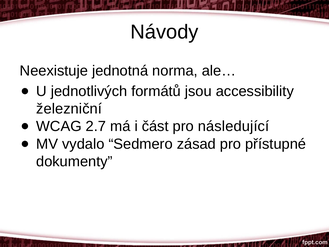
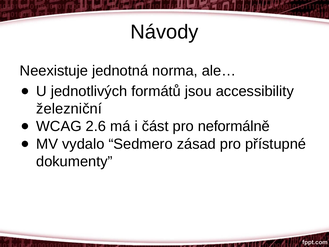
2.7: 2.7 -> 2.6 (96, 126)
následující: následující -> neformálně (234, 126)
